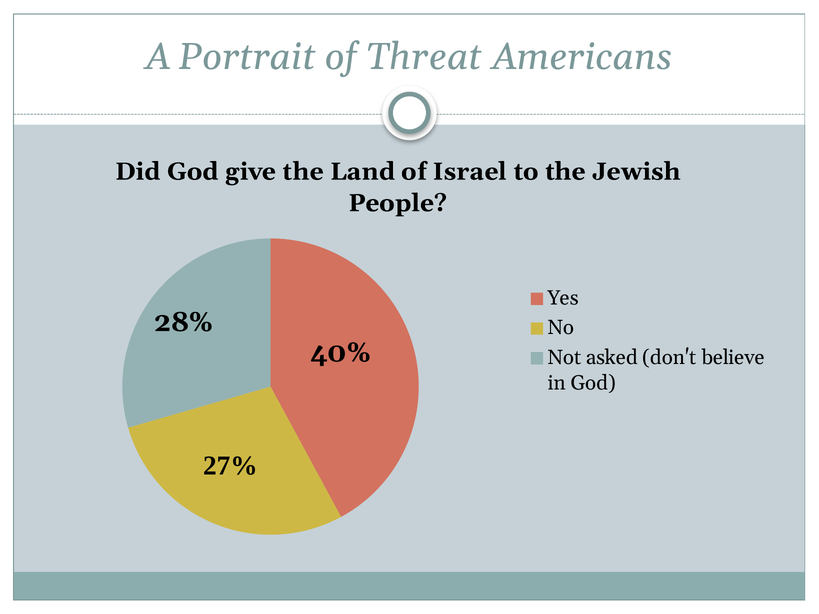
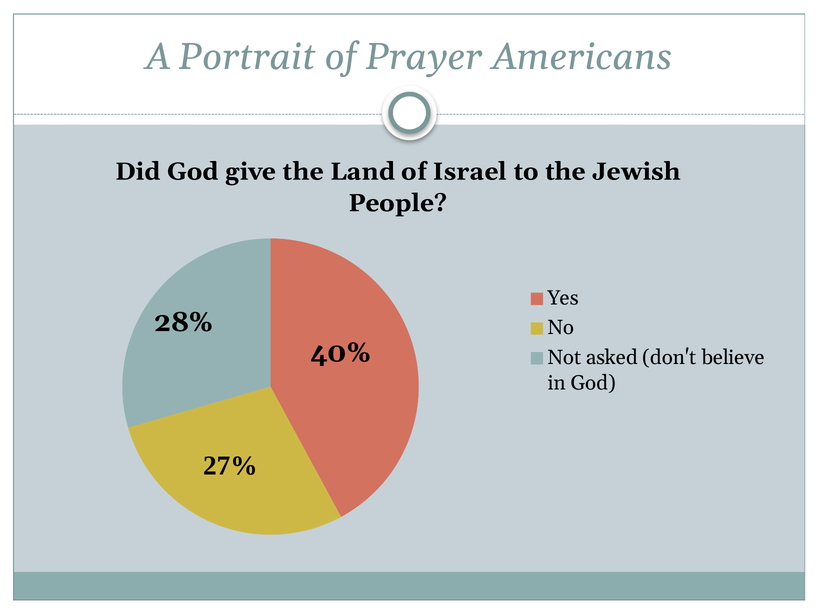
Threat: Threat -> Prayer (424, 57)
